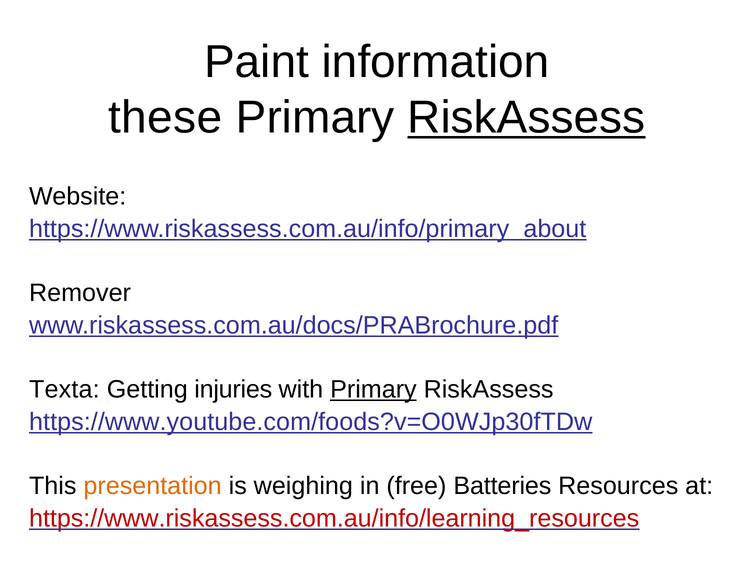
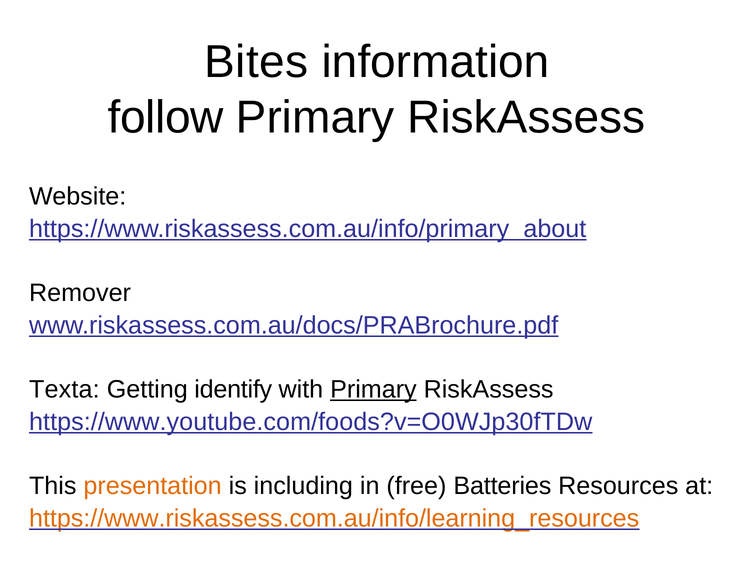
Paint: Paint -> Bites (256, 62)
these: these -> follow (166, 117)
RiskAssess underline: present -> none (526, 117)
injuries: injuries -> identify (233, 389)
weighing: weighing -> including (303, 486)
https://www.riskassess.com.au/info/learning_resources colour: red -> orange (334, 518)
